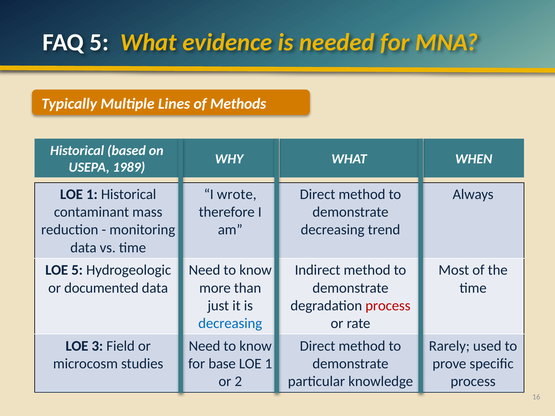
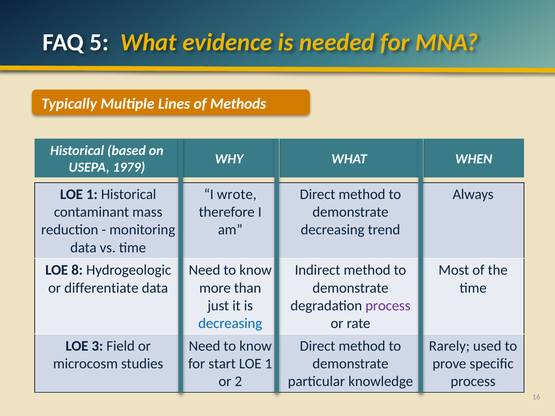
1989: 1989 -> 1979 (129, 167)
LOE 5: 5 -> 8 (77, 270)
documented: documented -> differentiate (101, 288)
process colour: red -> purple (388, 306)
base: base -> start (222, 364)
